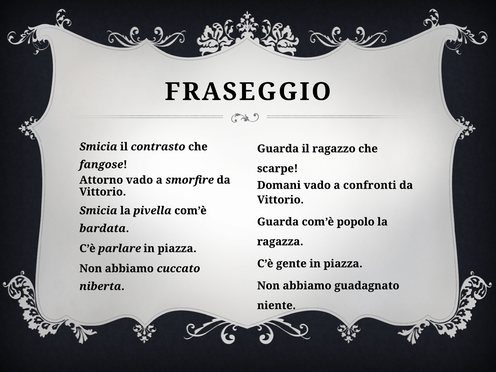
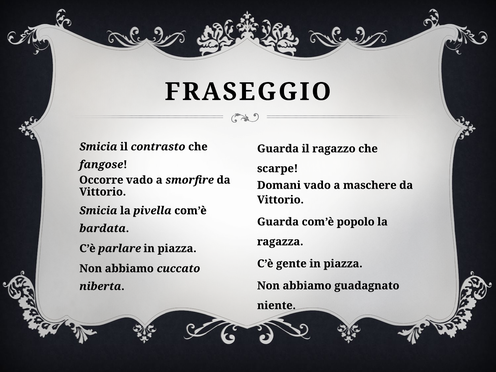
Attorno: Attorno -> Occorre (101, 180)
confronti: confronti -> maschere (370, 185)
